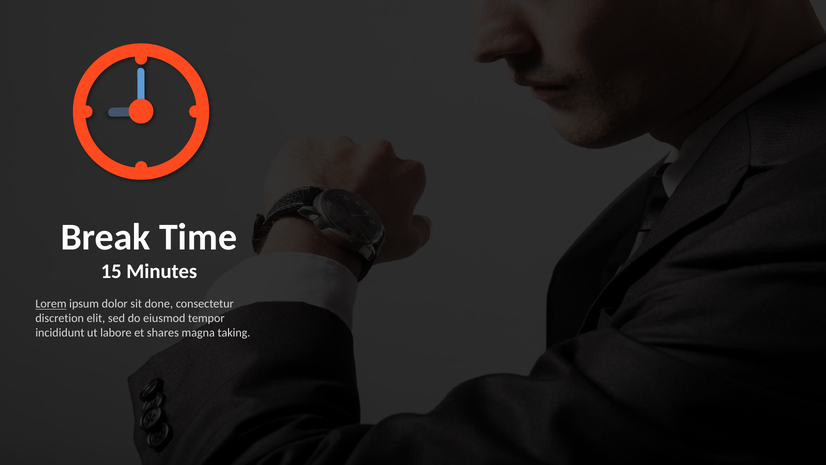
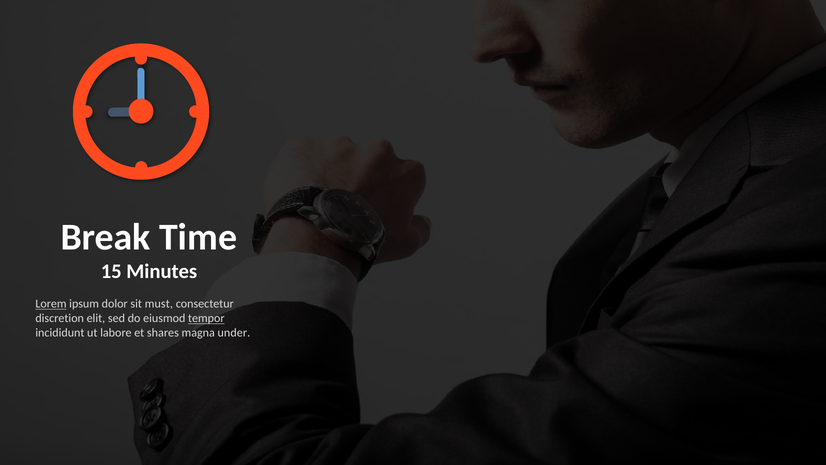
done: done -> must (159, 304)
tempor underline: none -> present (206, 318)
taking: taking -> under (234, 333)
